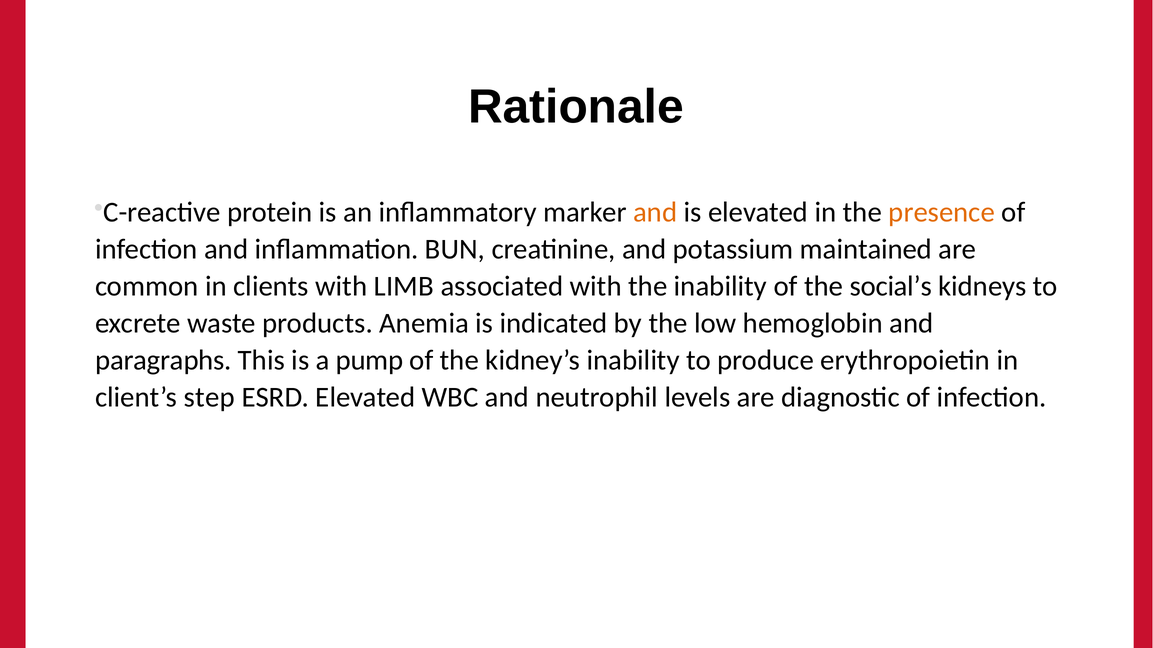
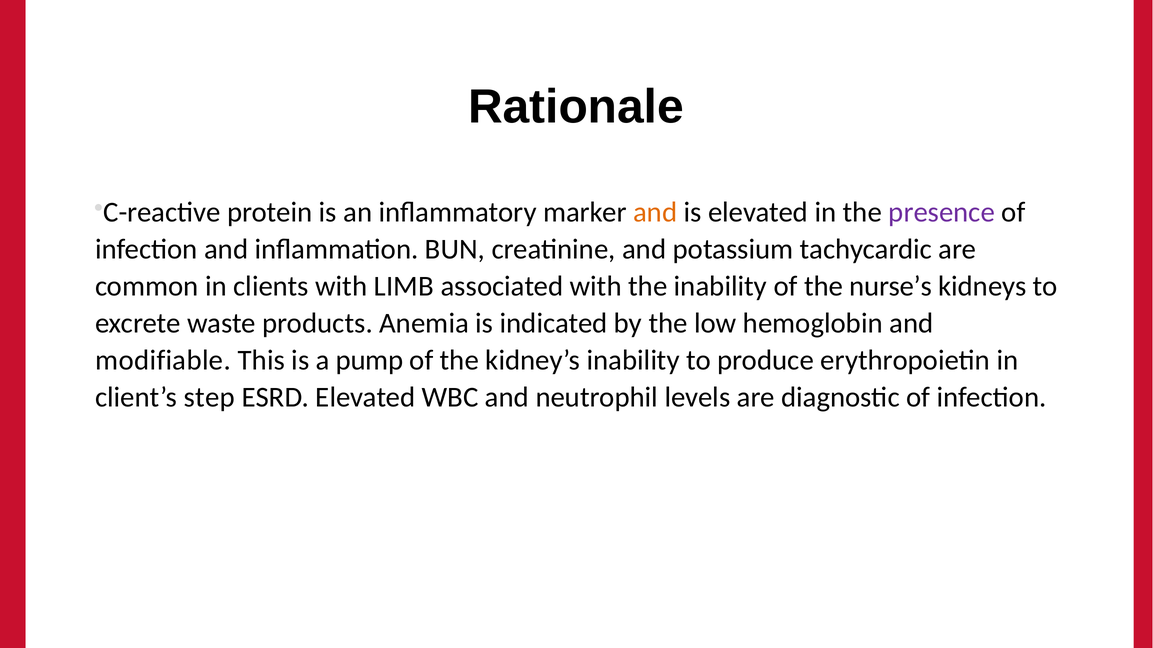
presence colour: orange -> purple (942, 212)
maintained: maintained -> tachycardic (866, 249)
social’s: social’s -> nurse’s (891, 286)
paragraphs: paragraphs -> modifiable (163, 360)
